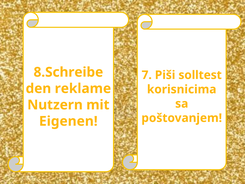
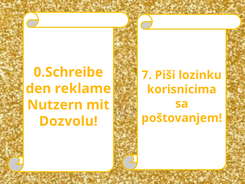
8.Schreibe: 8.Schreibe -> 0.Schreibe (68, 72)
solltest: solltest -> lozinku (200, 75)
Eigenen: Eigenen -> Dozvolu (68, 121)
